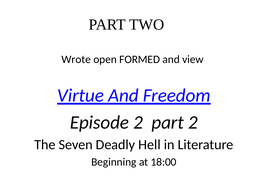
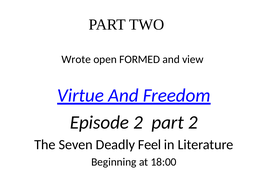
Hell: Hell -> Feel (150, 145)
